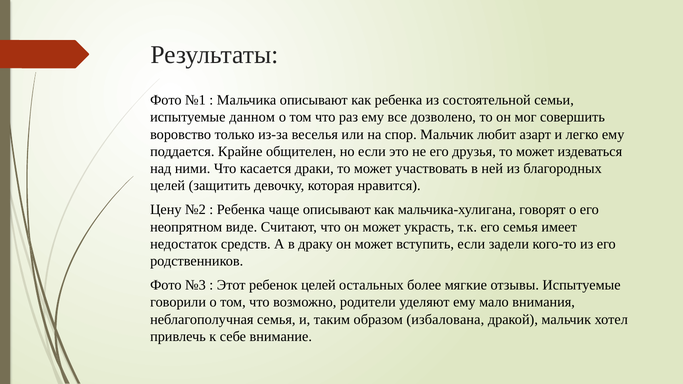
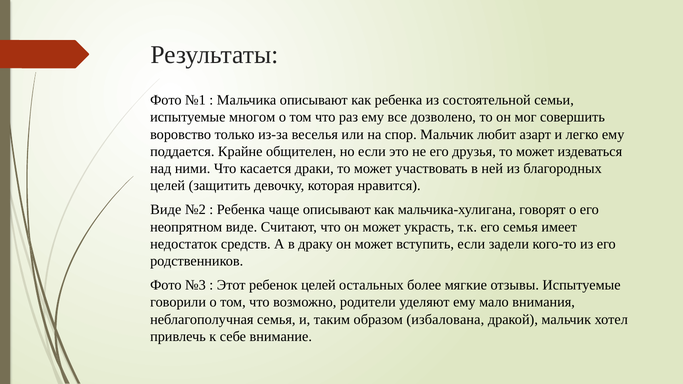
данном: данном -> многом (252, 117)
Цену: Цену -> Виде (166, 210)
